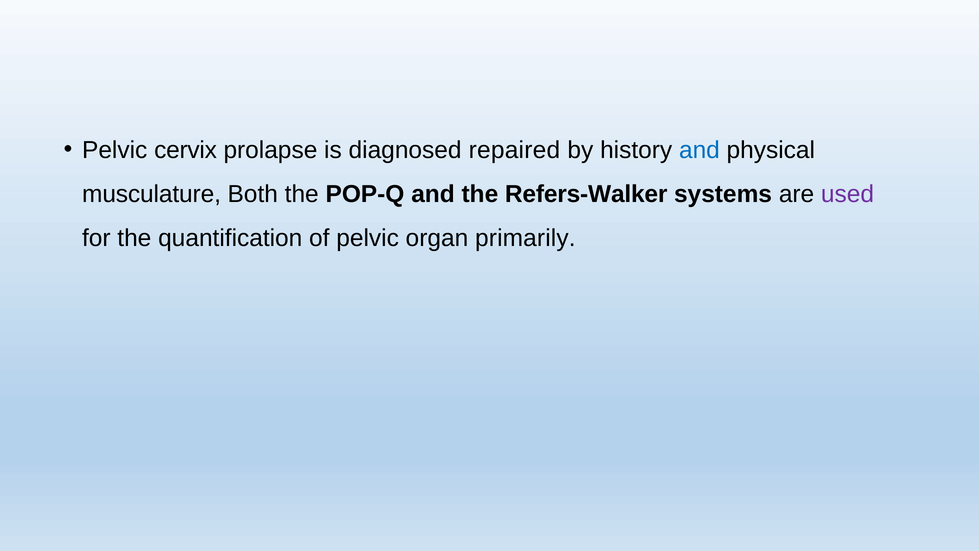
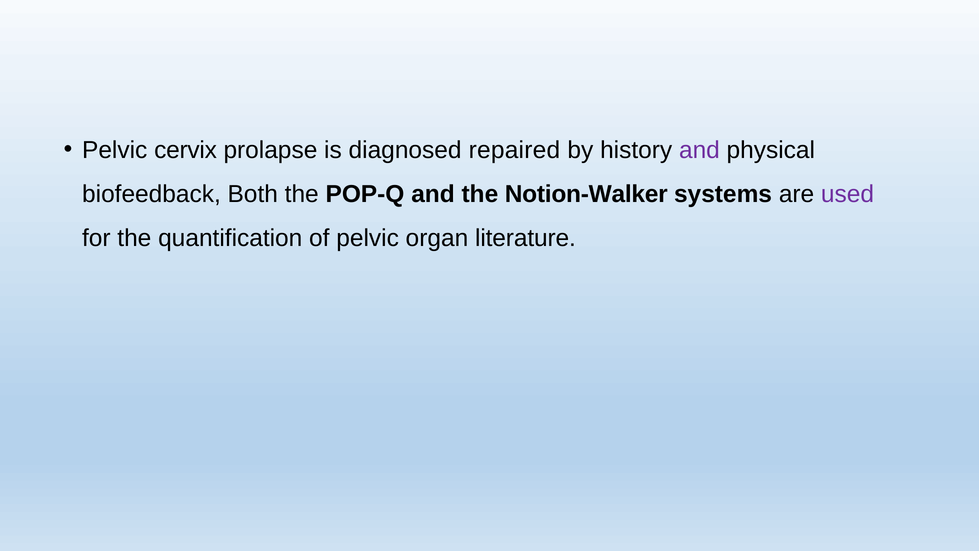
and colour: blue -> purple (699, 150)
musculature: musculature -> biofeedback (151, 194)
Refers-Walker: Refers-Walker -> Notion-Walker (586, 194)
primarily: primarily -> literature (525, 238)
